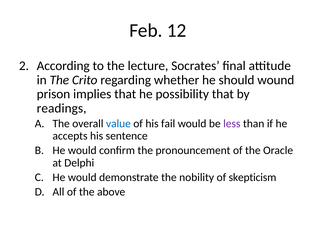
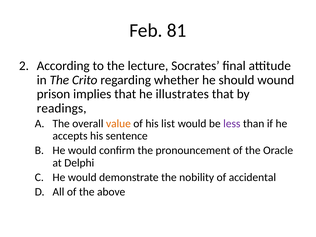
12: 12 -> 81 (177, 31)
possibility: possibility -> illustrates (182, 94)
value colour: blue -> orange (118, 124)
fail: fail -> list (168, 124)
skepticism: skepticism -> accidental (252, 177)
